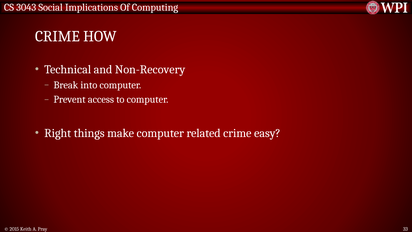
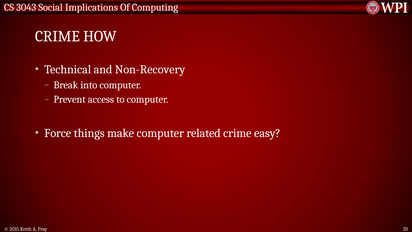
Right: Right -> Force (58, 133)
